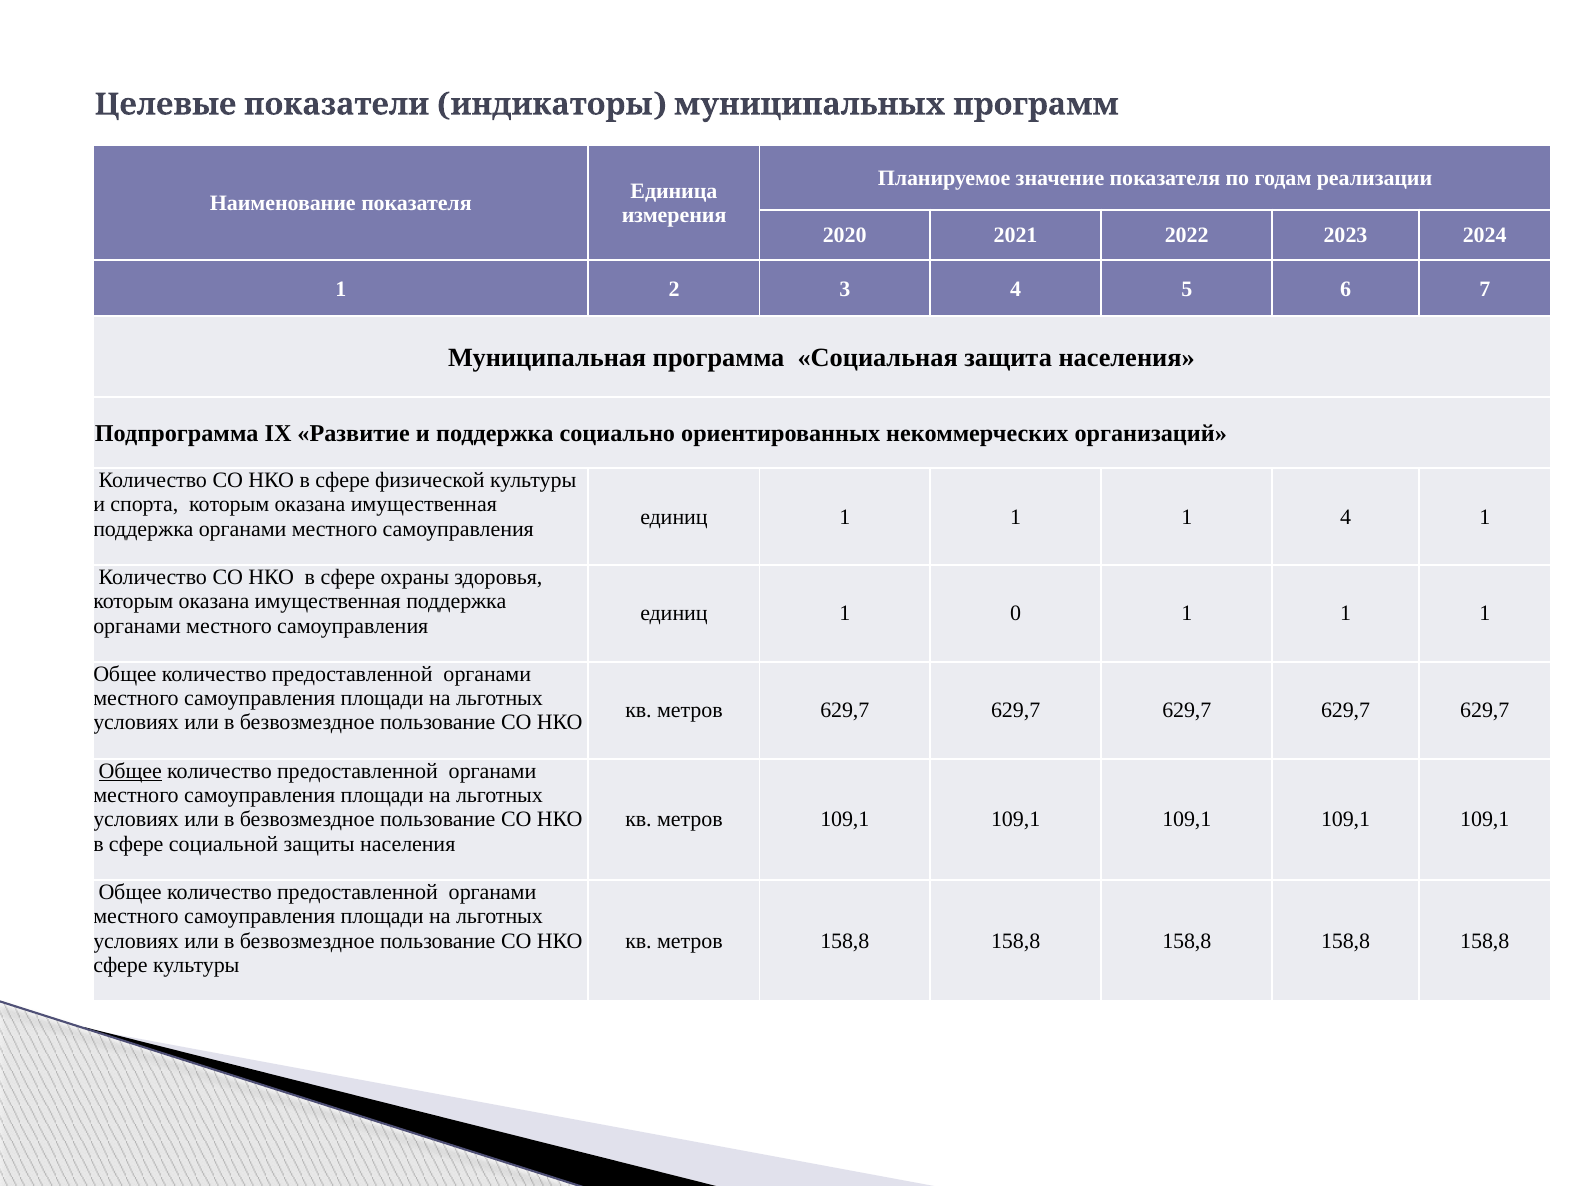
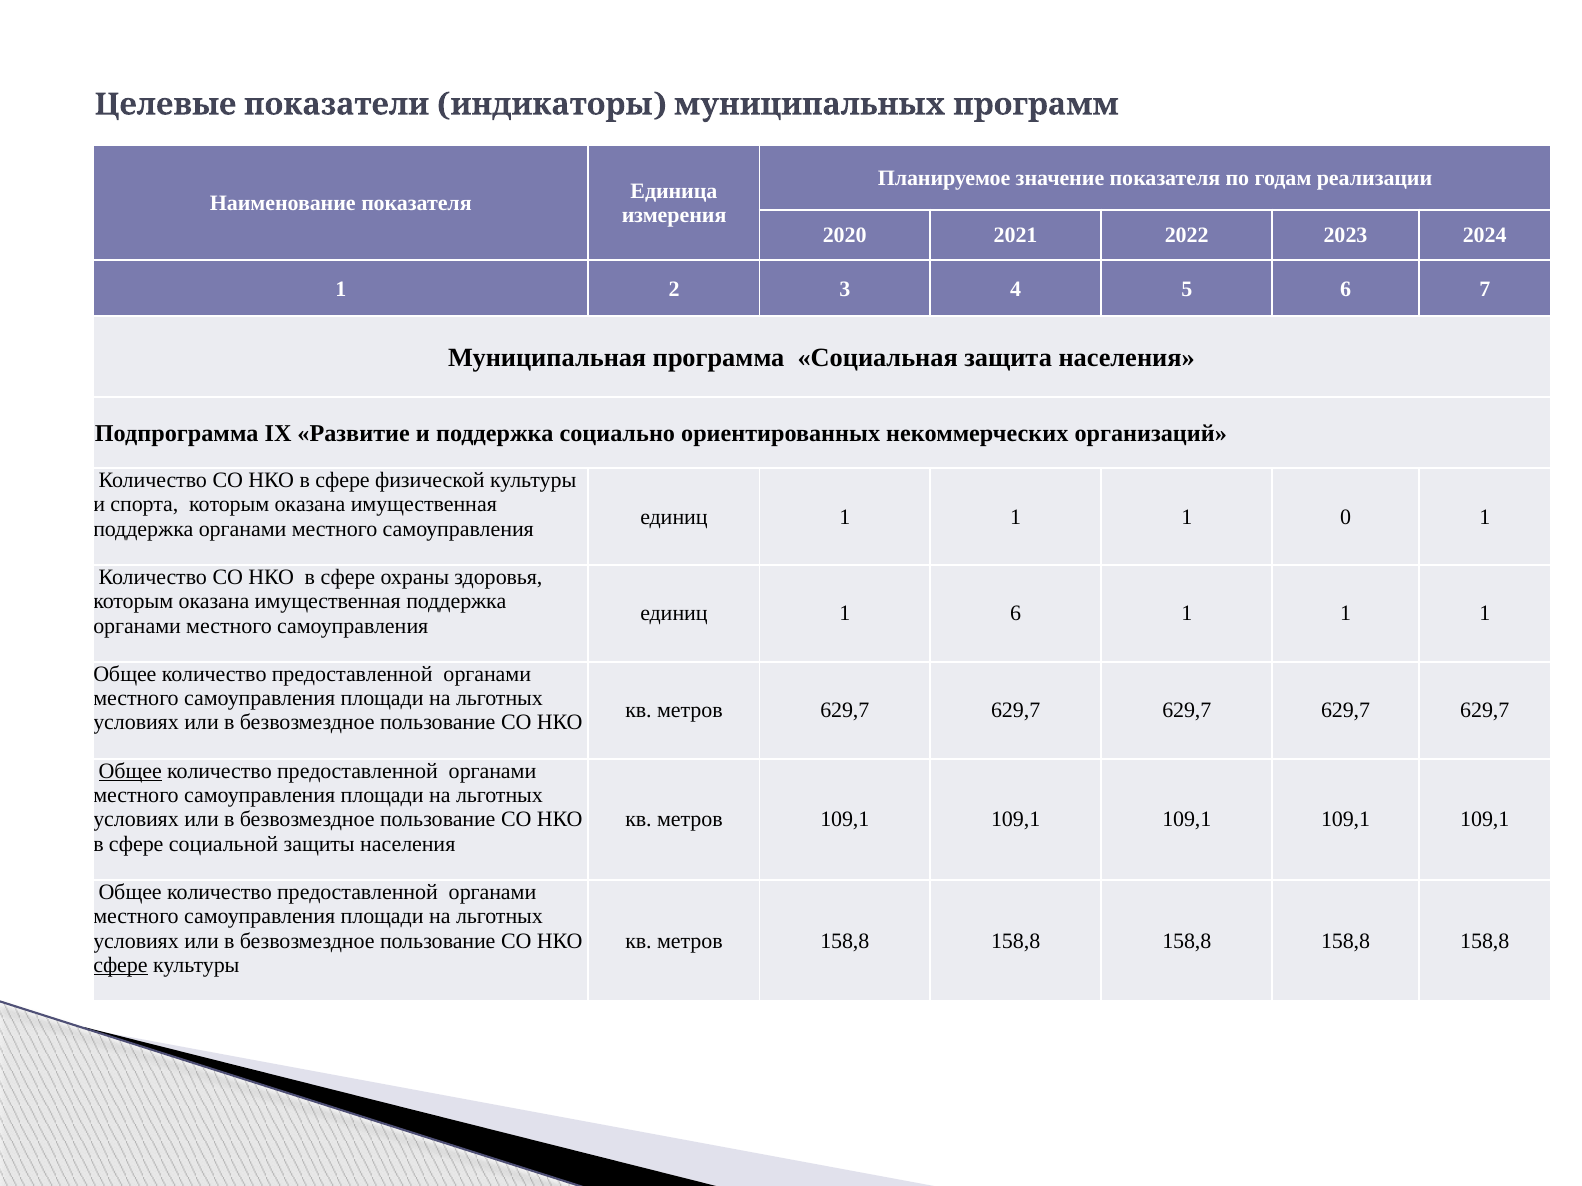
1 4: 4 -> 0 (1346, 517)
1 0: 0 -> 6 (1016, 614)
сфере underline: none -> present (121, 965)
